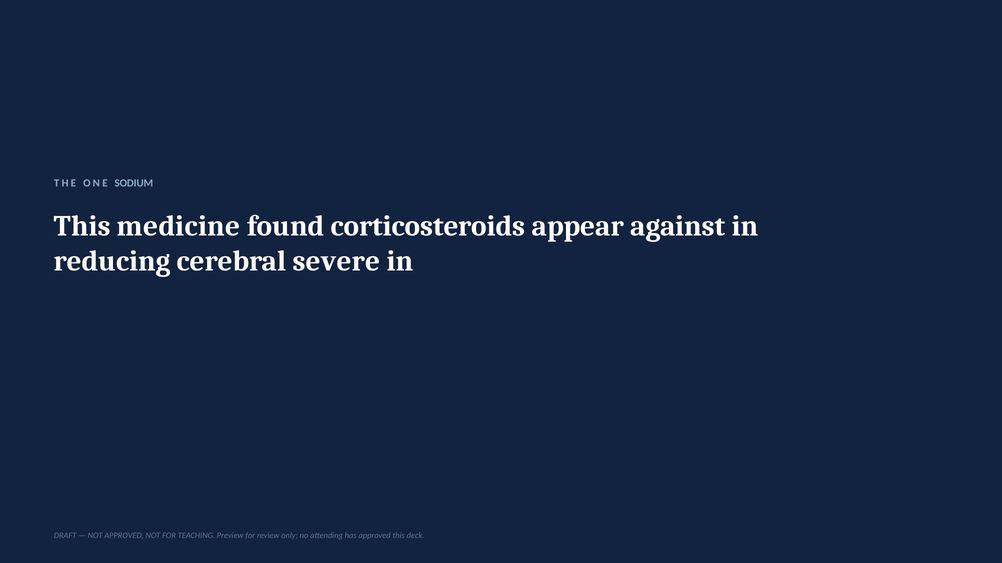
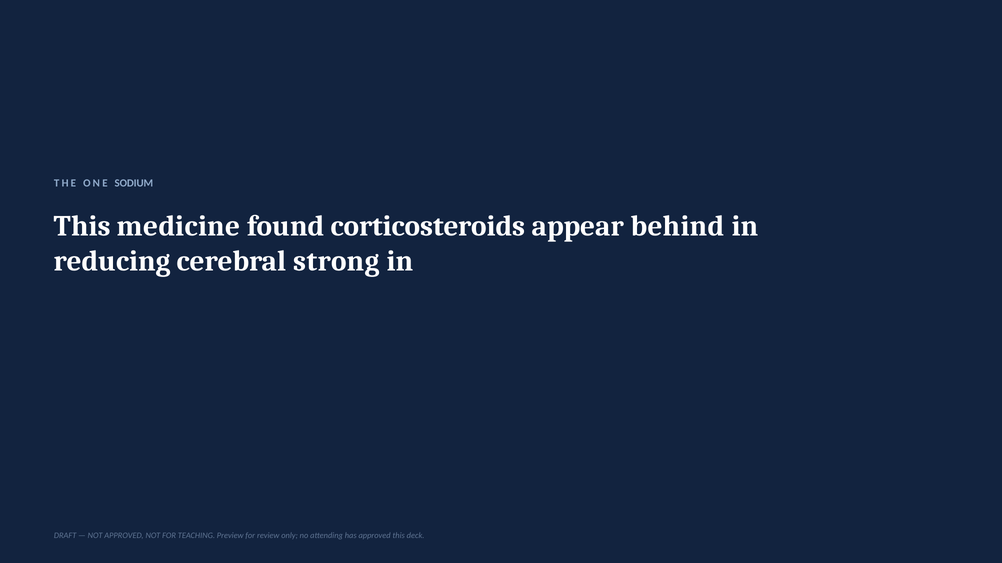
against: against -> behind (678, 226)
severe: severe -> strong (337, 261)
